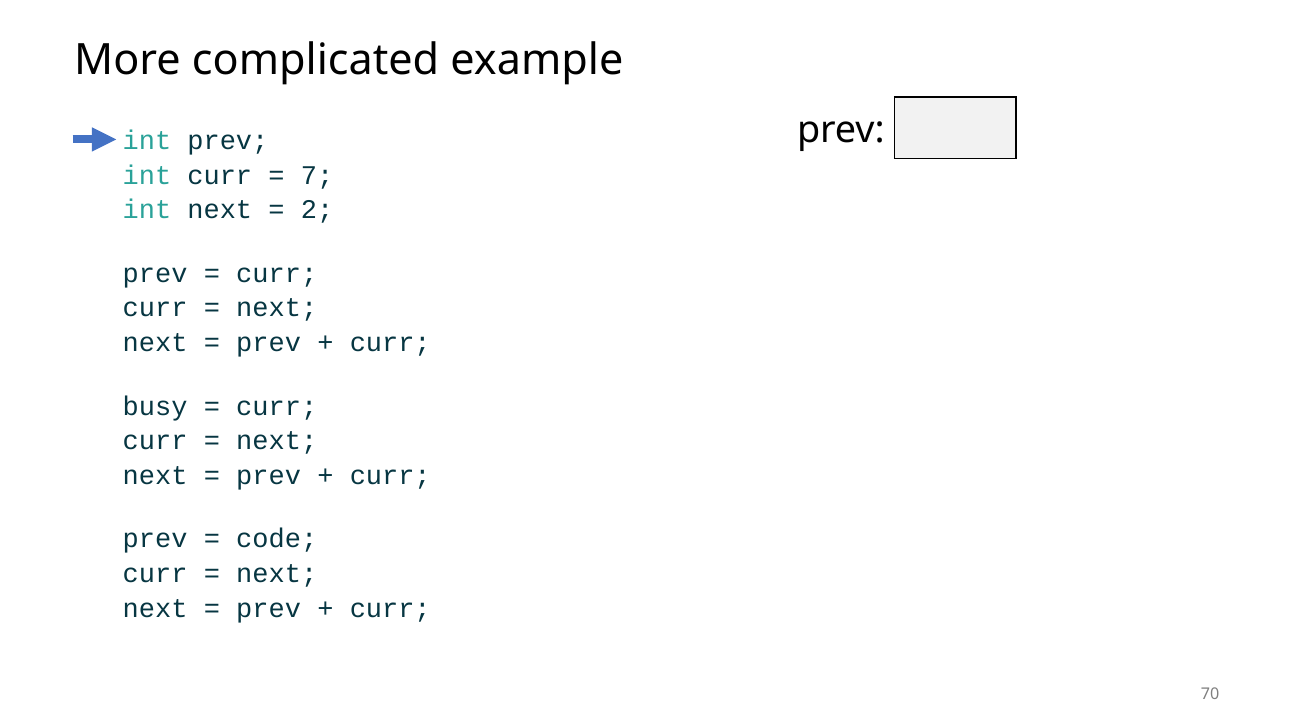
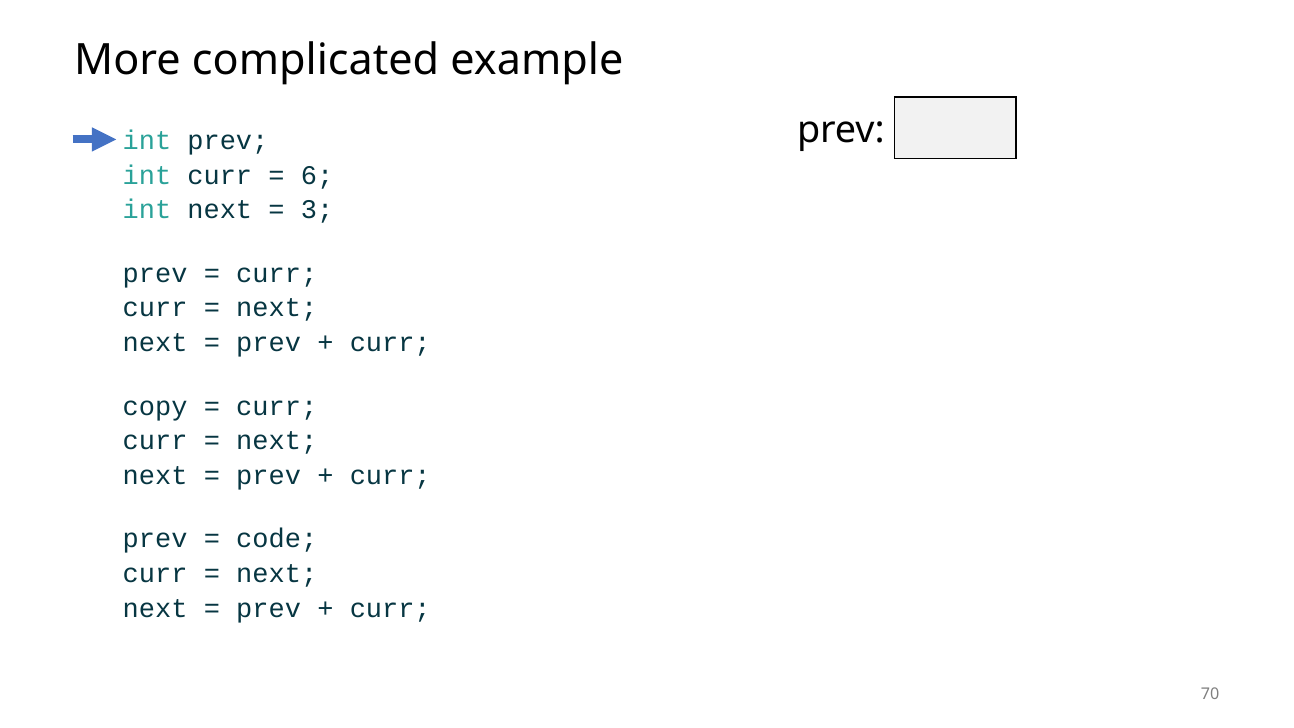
7: 7 -> 6 (317, 175)
2: 2 -> 3 (317, 210)
busy: busy -> copy (155, 406)
